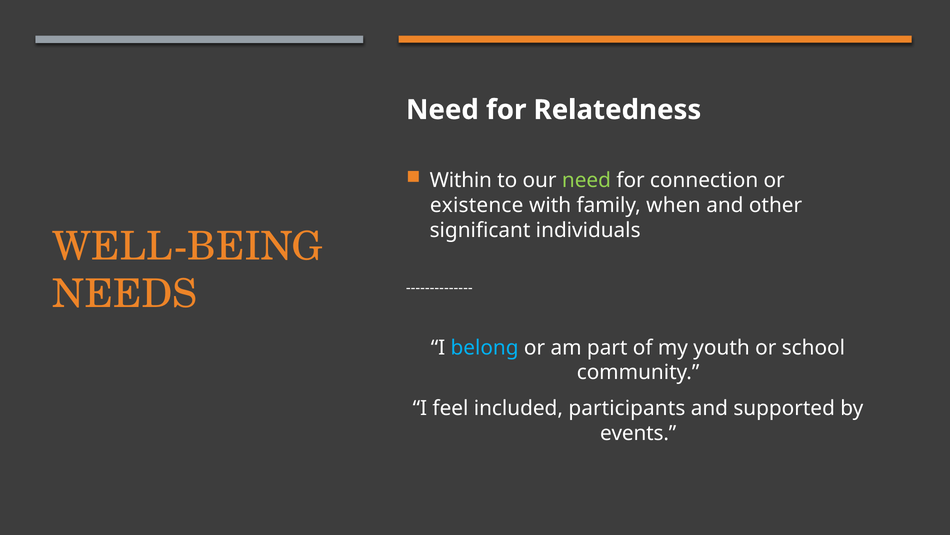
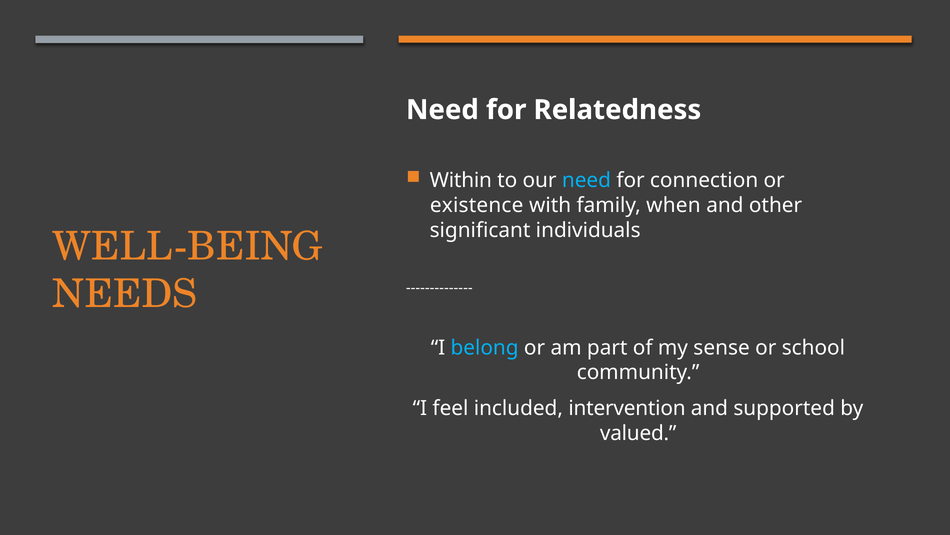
need colour: light green -> light blue (586, 180)
youth: youth -> sense (722, 347)
participants: participants -> intervention (627, 408)
events: events -> valued (638, 433)
